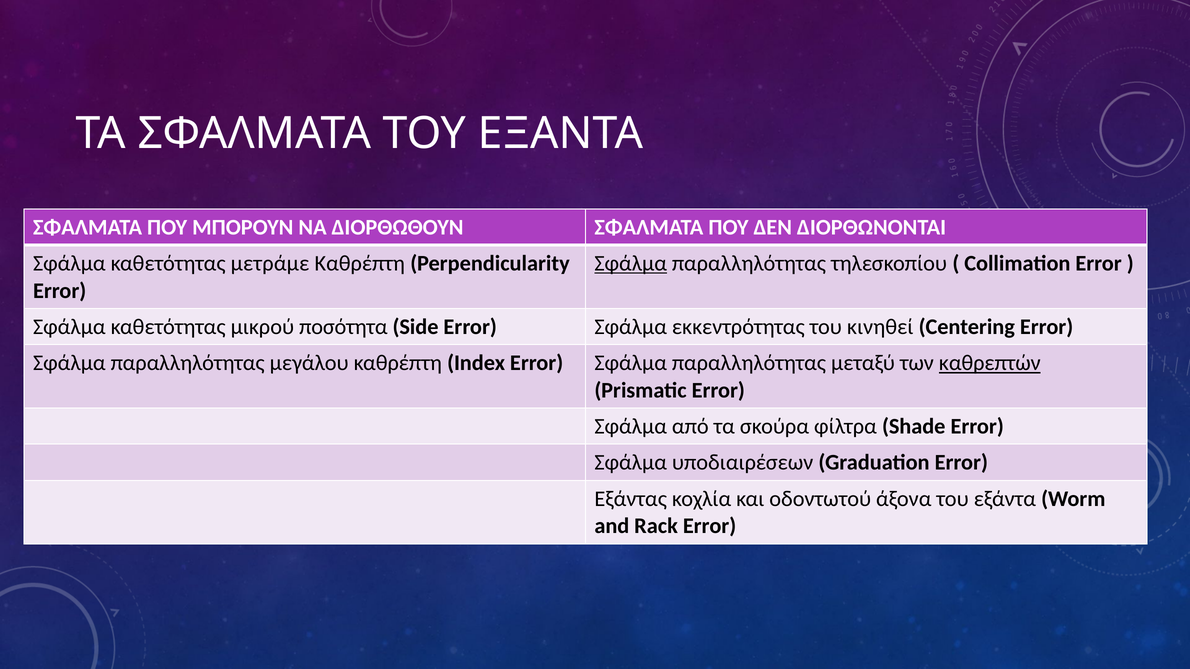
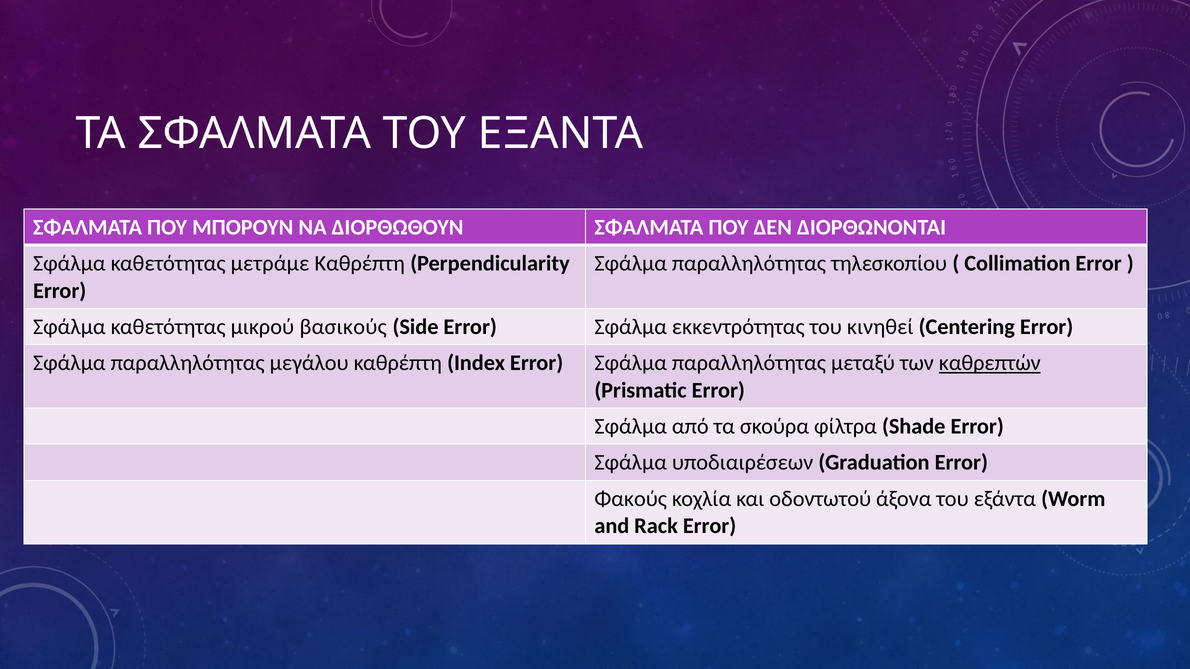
Σφάλμα underline: present -> none (631, 264)
ποσότητα: ποσότητα -> βασικούς (343, 327)
Εξάντας: Εξάντας -> Φακούς (631, 499)
